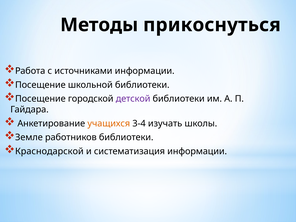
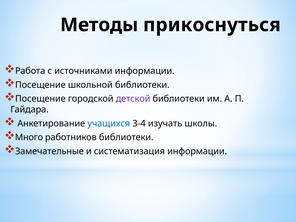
учащихся colour: orange -> blue (109, 123)
Земле: Земле -> Много (29, 137)
Краснодарской: Краснодарской -> Замечательные (49, 151)
